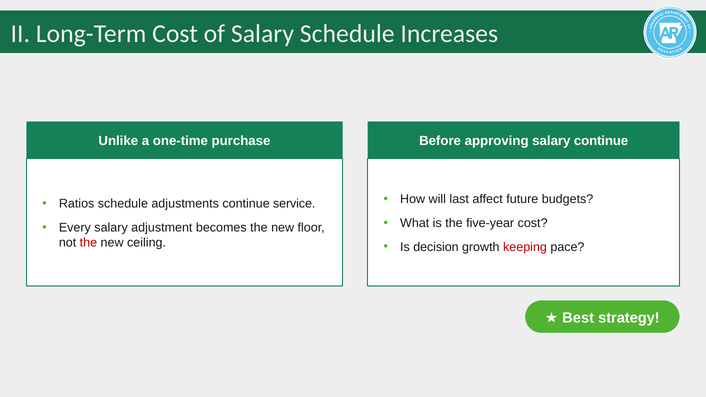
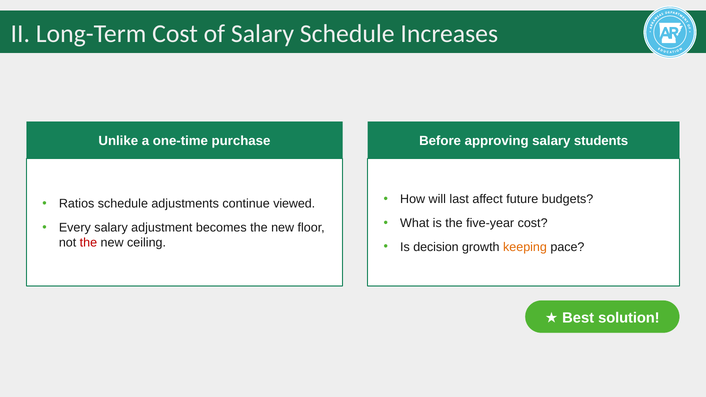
salary continue: continue -> students (601, 141)
service: service -> viewed (294, 204)
keeping colour: red -> orange (525, 247)
strategy: strategy -> solution (629, 318)
